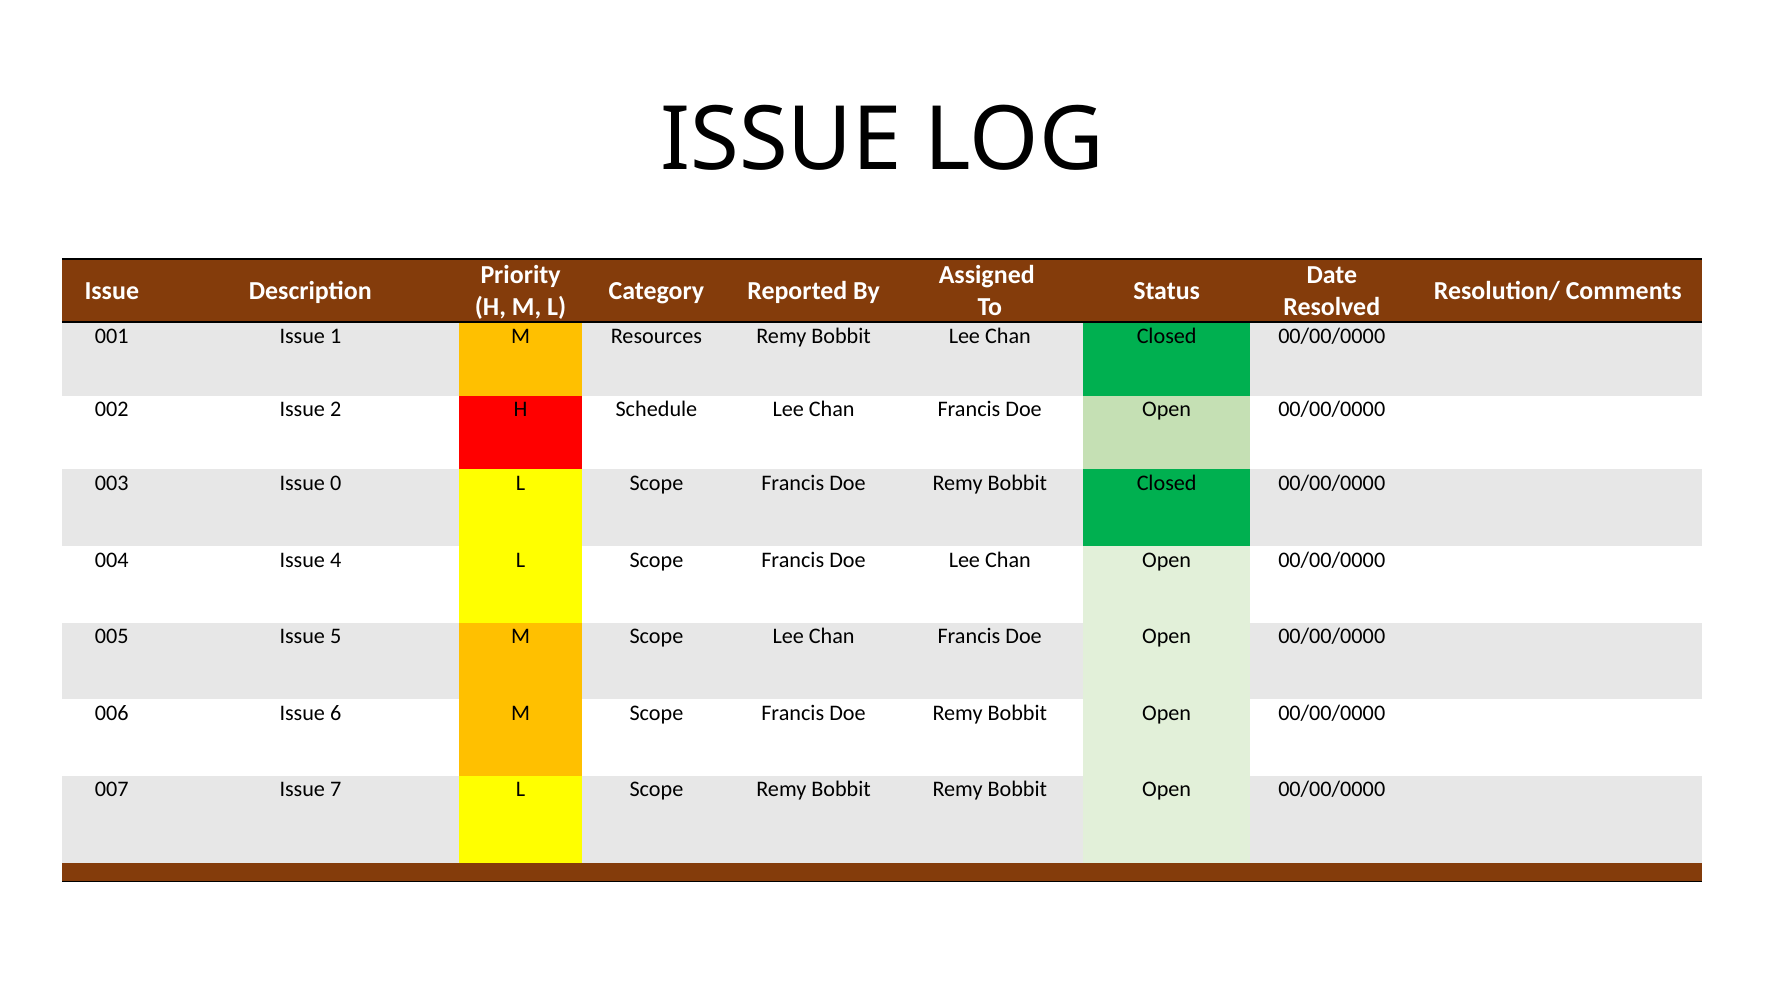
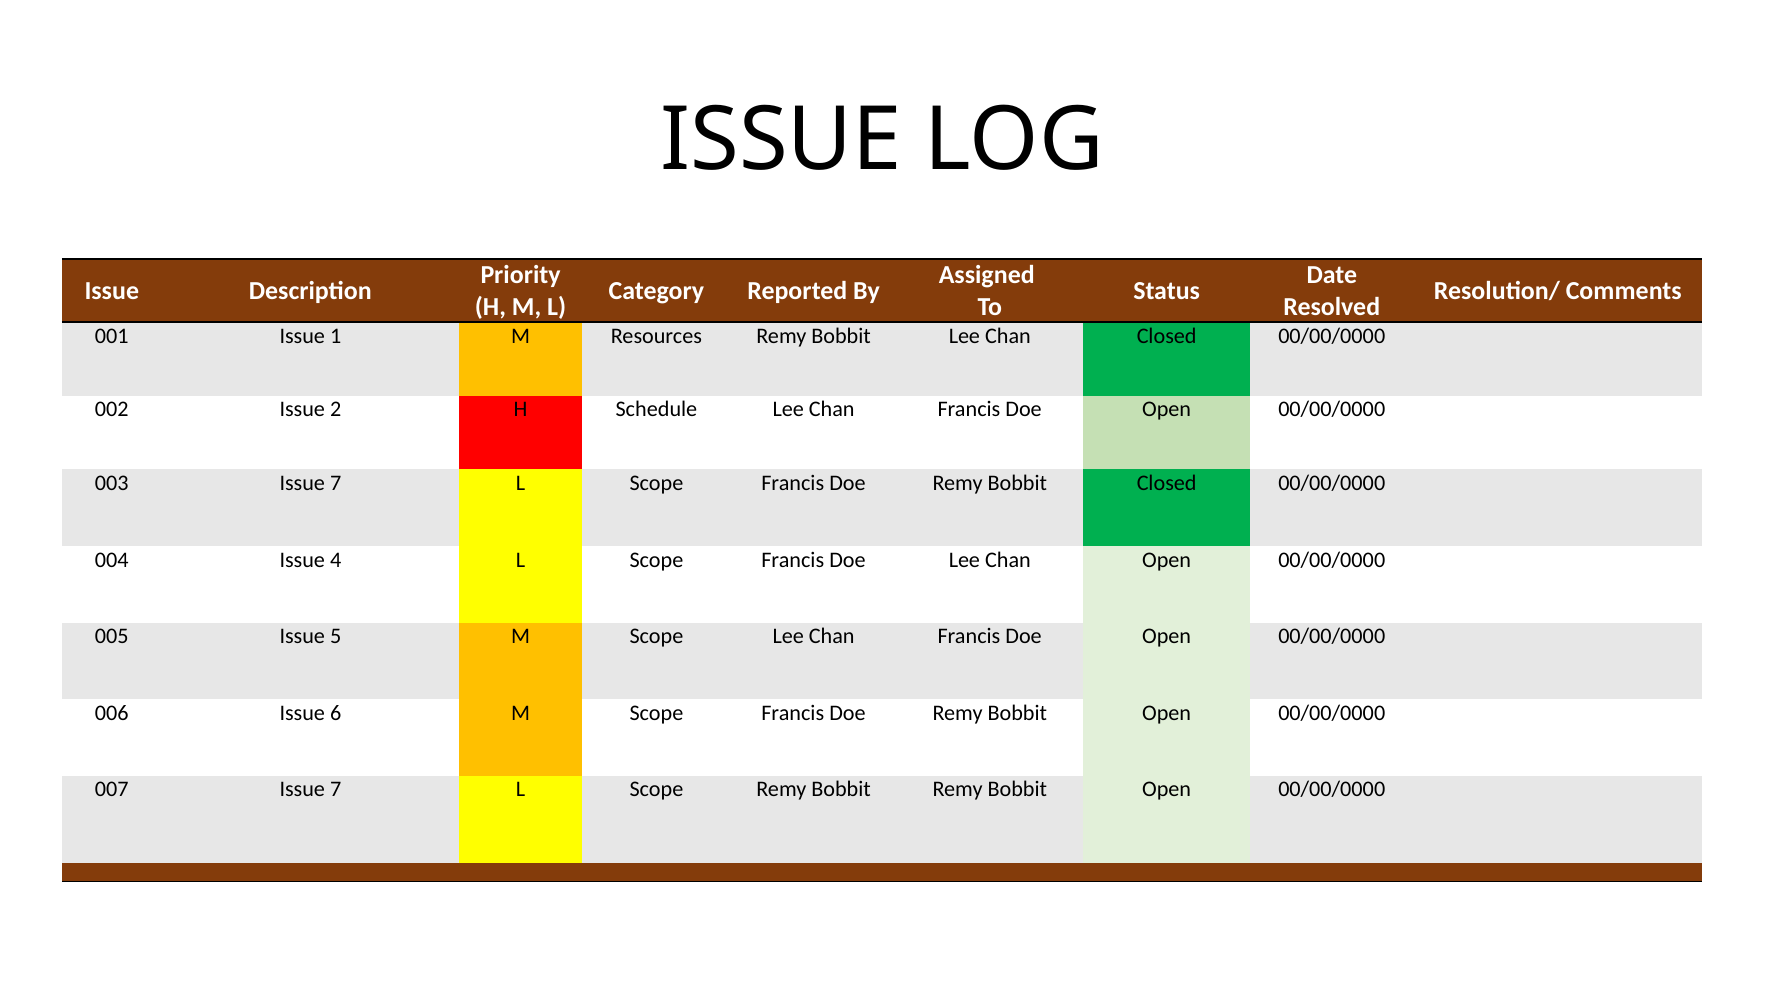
003 Issue 0: 0 -> 7 (336, 483)
